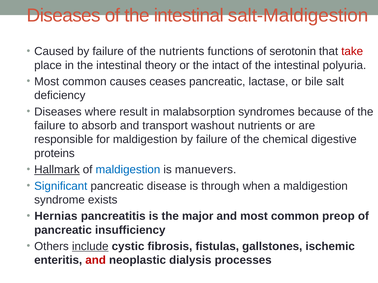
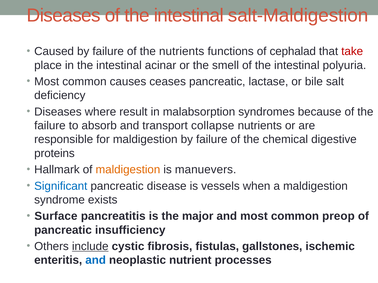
serotonin: serotonin -> cephalad (293, 52)
theory: theory -> acinar (161, 65)
intact: intact -> smell (226, 65)
washout: washout -> collapse (213, 126)
Hallmark underline: present -> none (57, 170)
maldigestion colour: blue -> orange (128, 170)
through: through -> vessels (220, 186)
Hernias: Hernias -> Surface (56, 217)
and colour: red -> blue (96, 261)
dialysis: dialysis -> nutrient (190, 261)
